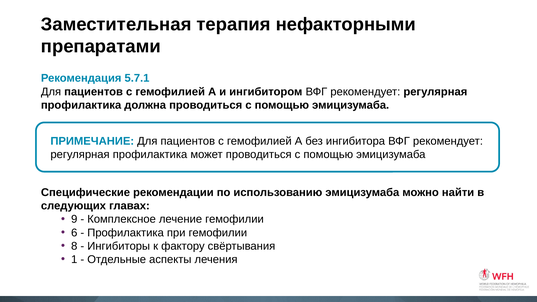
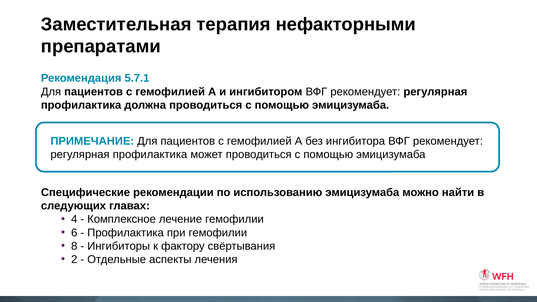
9: 9 -> 4 (74, 219)
1: 1 -> 2 (74, 260)
